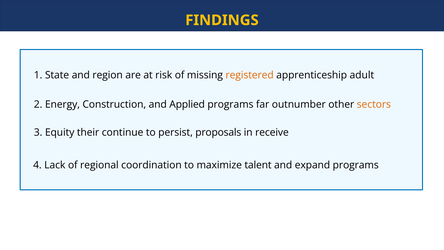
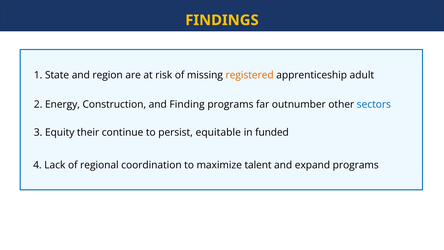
Applied: Applied -> Finding (187, 104)
sectors colour: orange -> blue (374, 104)
proposals: proposals -> equitable (218, 132)
receive: receive -> funded (272, 132)
